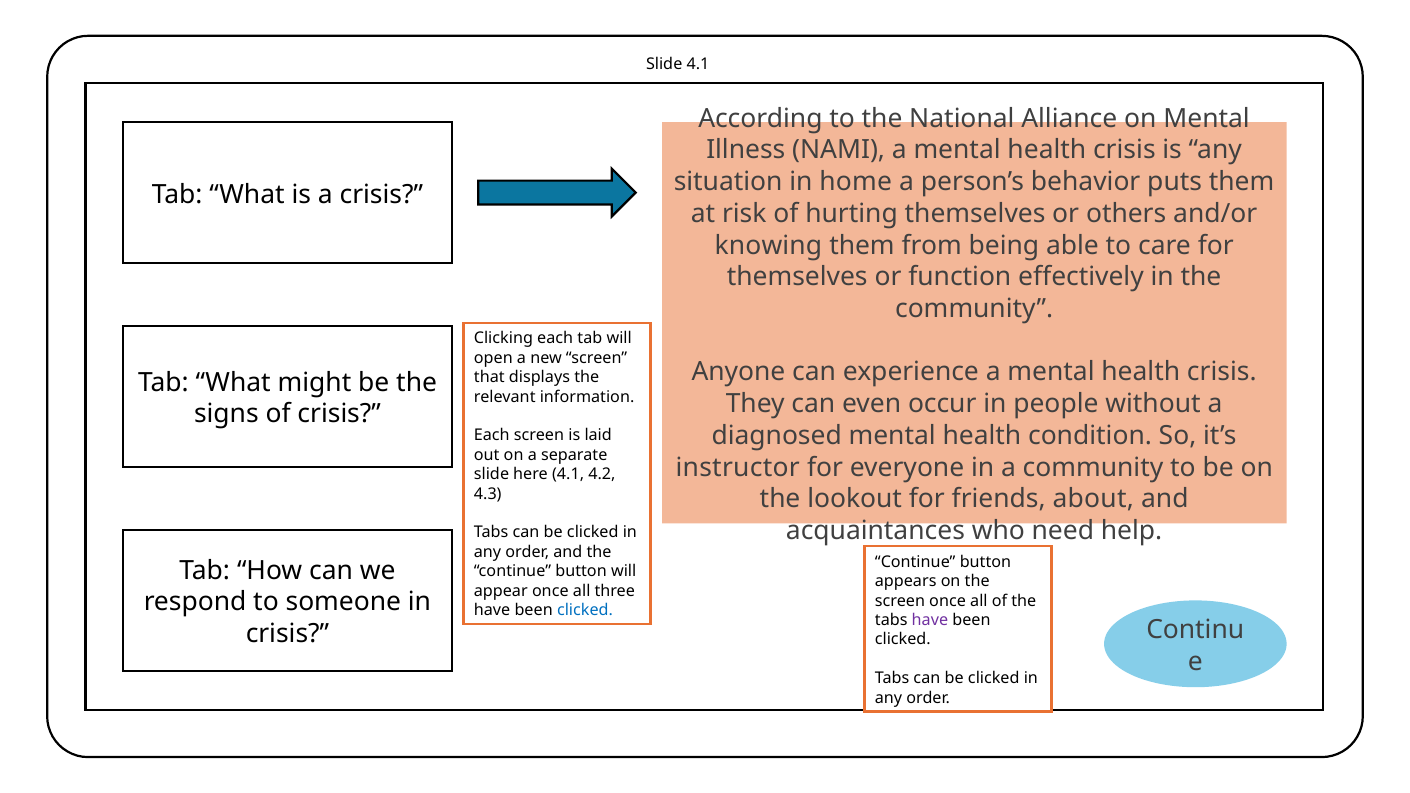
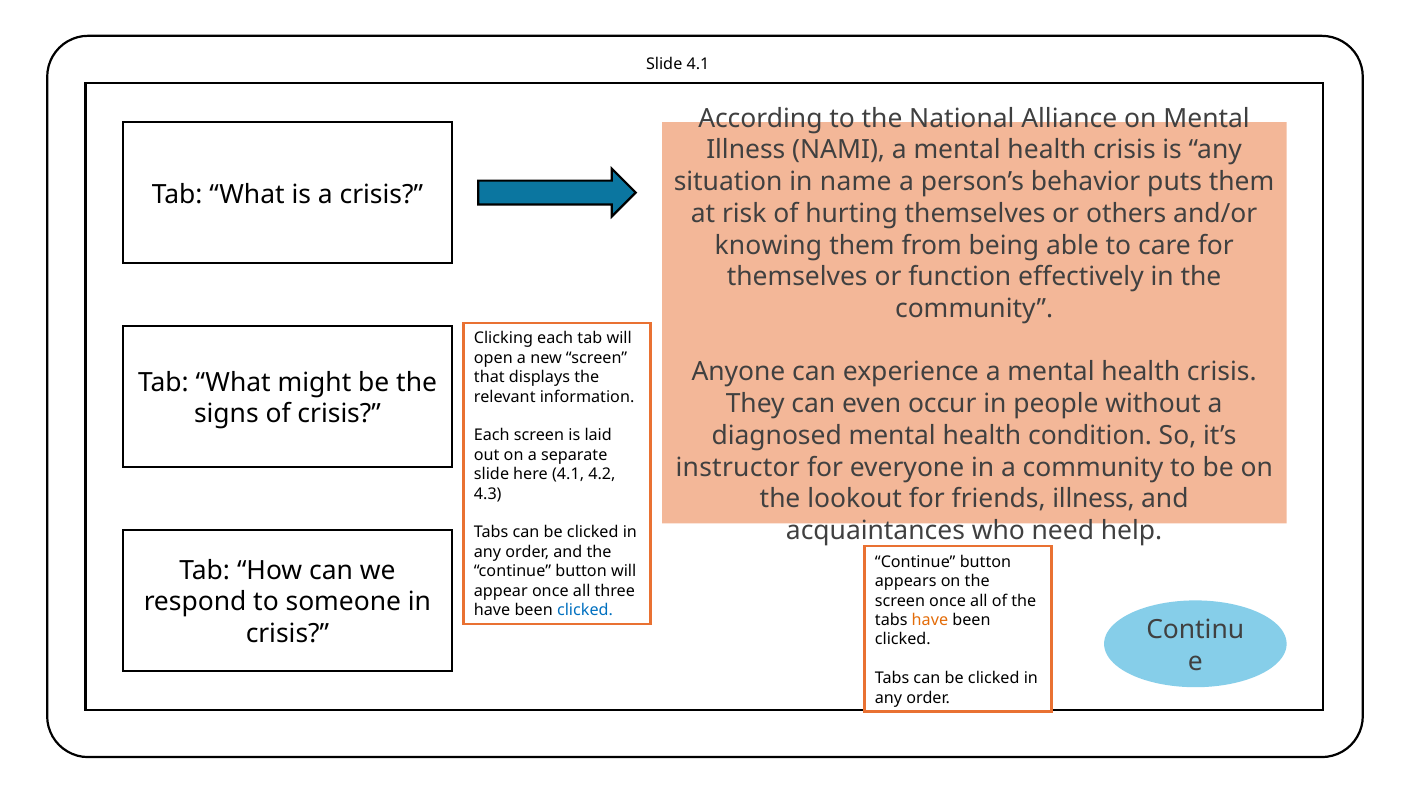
home: home -> name (856, 182)
friends about: about -> illness (1094, 499)
have colour: purple -> orange (930, 620)
